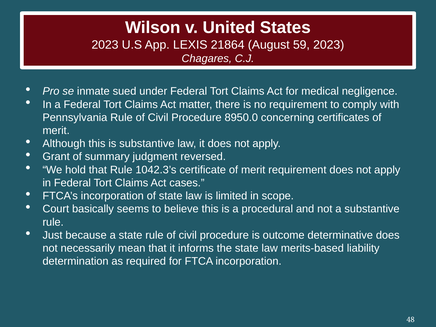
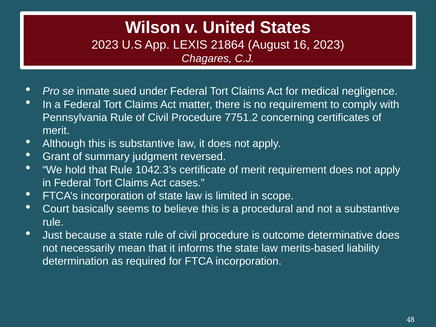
59: 59 -> 16 (301, 45)
8950.0: 8950.0 -> 7751.2 (241, 117)
